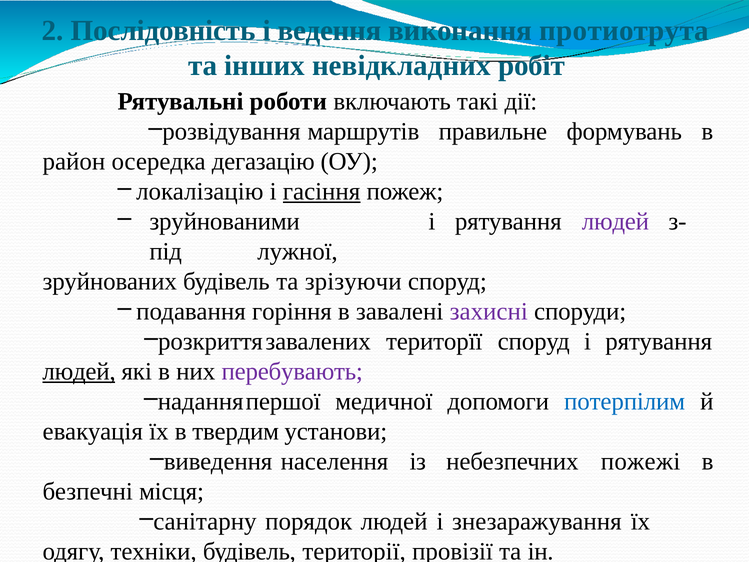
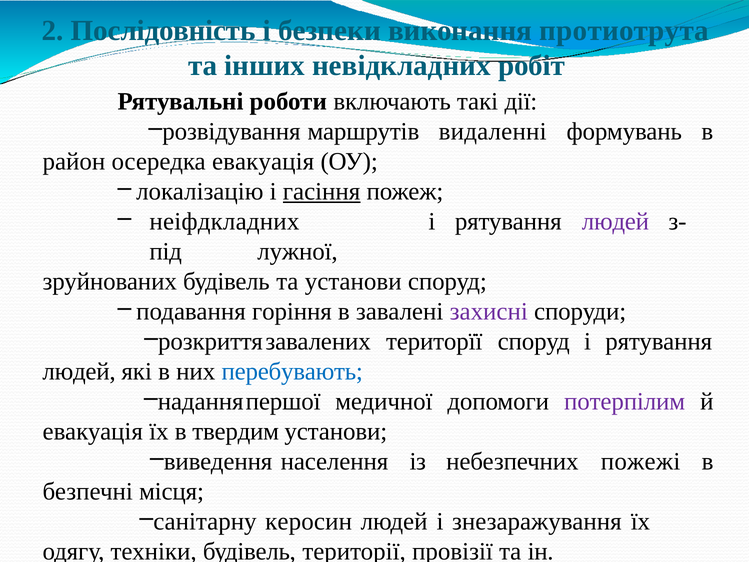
ведення: ведення -> безпеки (329, 31)
правильне: правильне -> видаленні (493, 132)
осередка дегазацію: дегазацію -> евакуація (263, 162)
зруйнованими: зруйнованими -> неіфдкладних (224, 222)
та зрізуючи: зрізуючи -> установи (353, 282)
людей underline: present -> none (79, 371)
перебувають colour: purple -> blue (292, 371)
потерпілим colour: blue -> purple (625, 401)
порядок: порядок -> керосин (309, 521)
